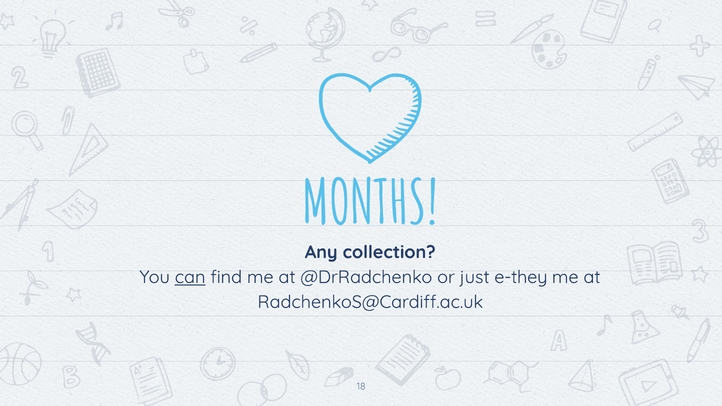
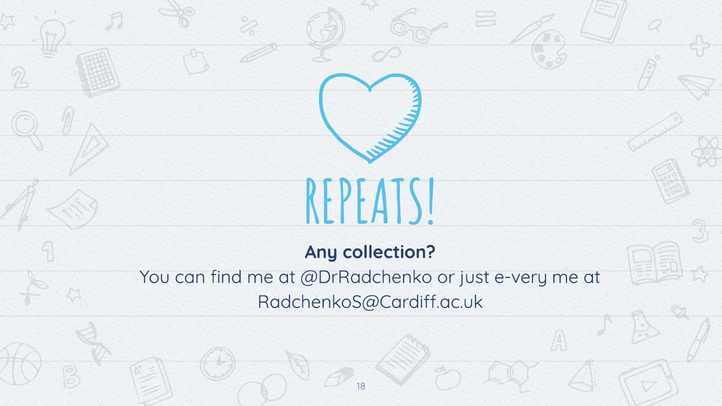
MONTHS: MONTHS -> REPEATS (370, 204)
can underline: present -> none (190, 277)
e-they: e-they -> e-very (521, 277)
